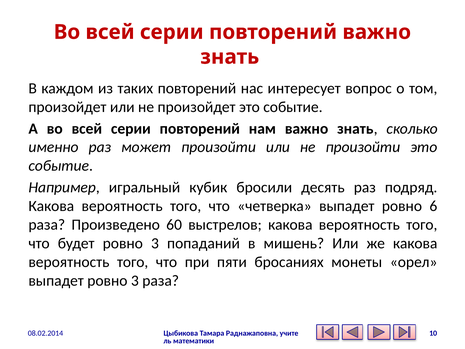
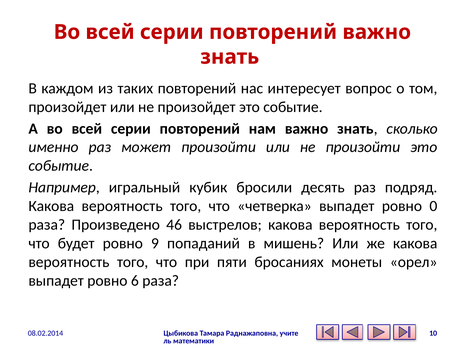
6: 6 -> 0 (433, 206)
60: 60 -> 46 (174, 225)
будет ровно 3: 3 -> 9 (155, 243)
выпадет ровно 3: 3 -> 6 (135, 280)
